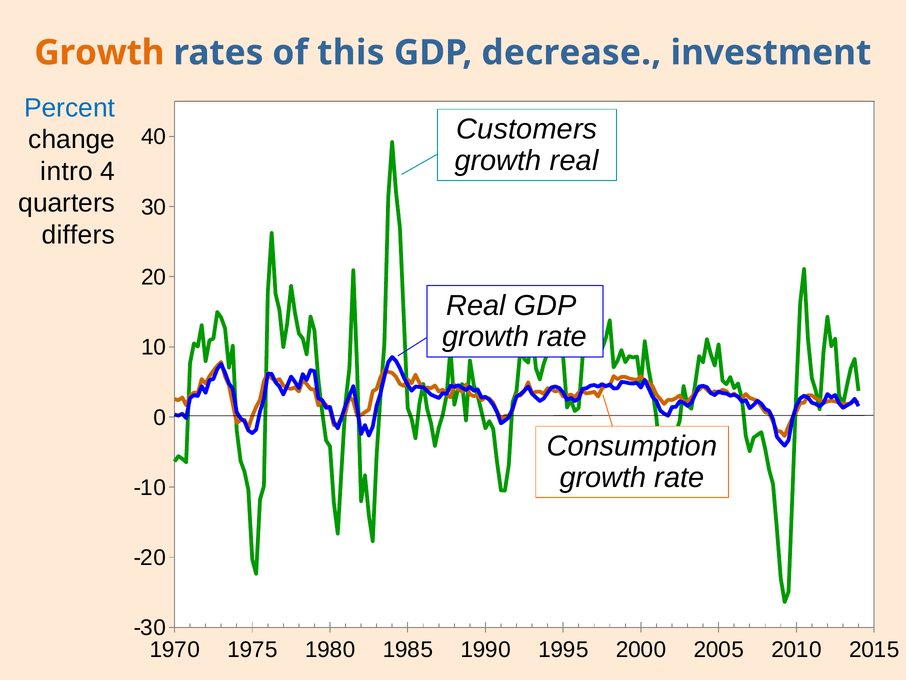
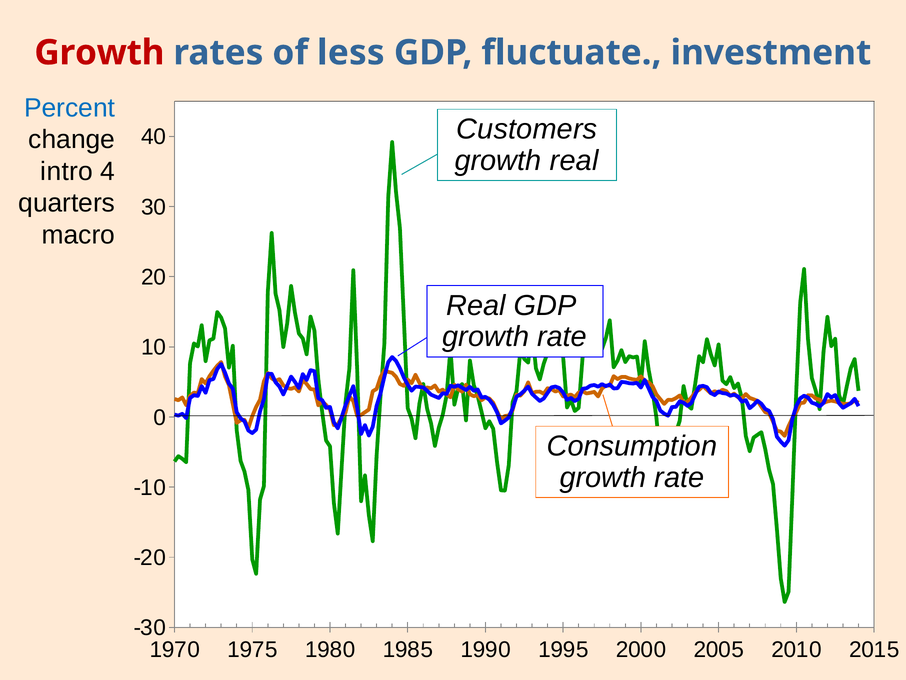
Growth colour: orange -> red (99, 53)
this: this -> less (351, 53)
decrease: decrease -> fluctuate (571, 53)
differs: differs -> macro (78, 235)
